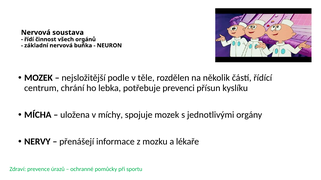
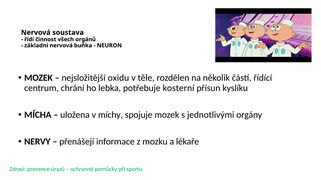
podle: podle -> oxidu (118, 78)
prevenci: prevenci -> kosterní (178, 88)
